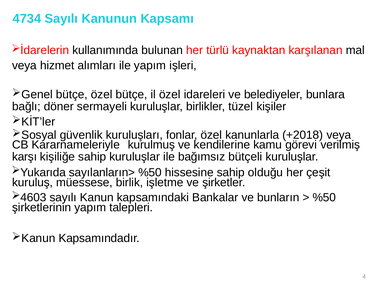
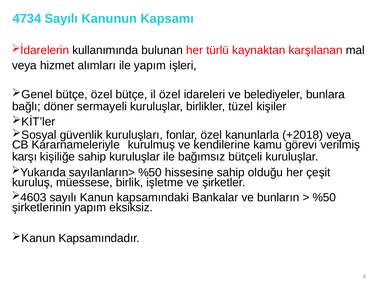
talepleri: talepleri -> eksiksiz (131, 207)
